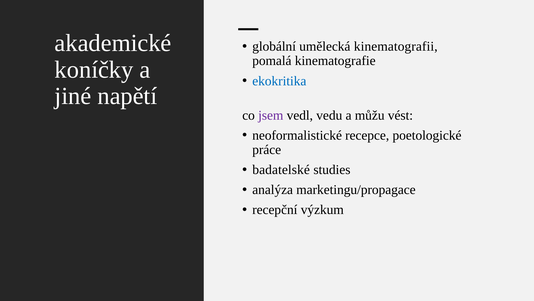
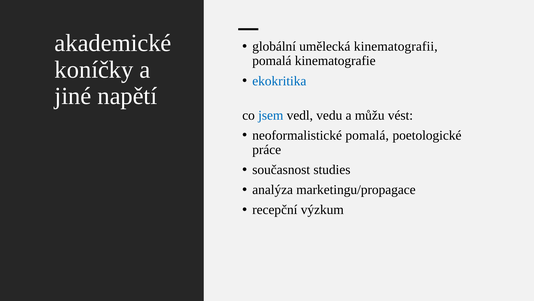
jsem colour: purple -> blue (271, 115)
neoformalistické recepce: recepce -> pomalá (367, 135)
badatelské: badatelské -> současnost (281, 170)
